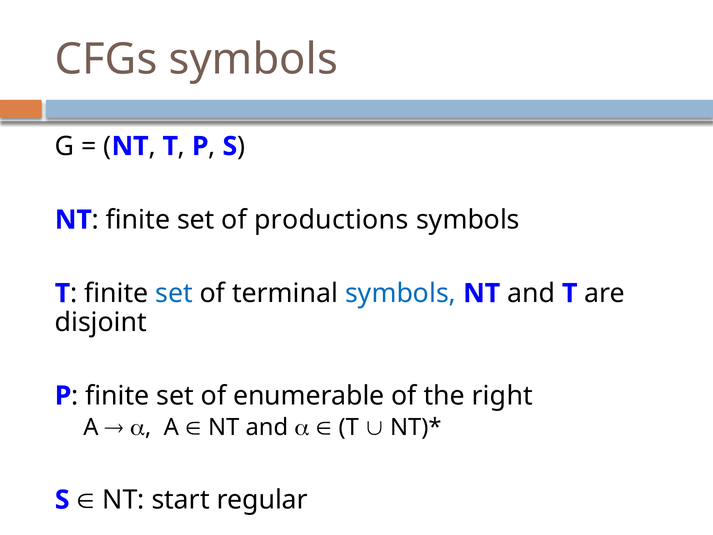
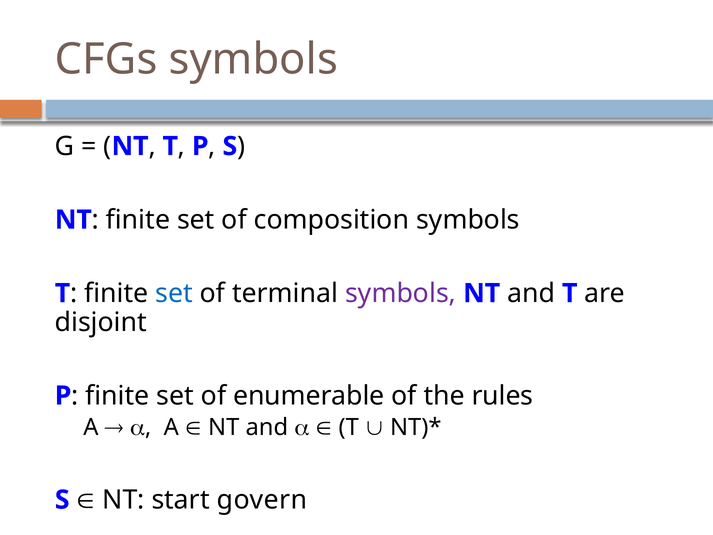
productions: productions -> composition (331, 220)
symbols colour: blue -> purple (401, 293)
right: right -> rules (502, 396)
regular: regular -> govern (262, 500)
